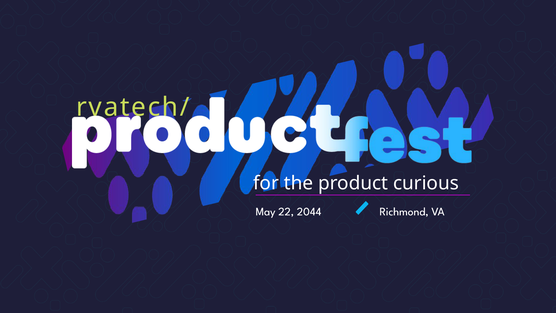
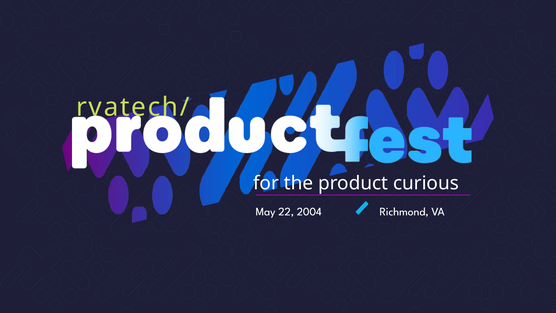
2044: 2044 -> 2004 (309, 211)
